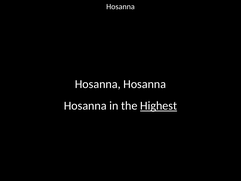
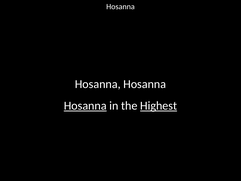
Hosanna underline: none -> present (85, 106)
